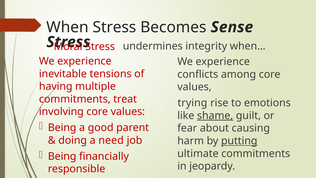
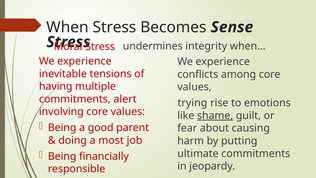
treat: treat -> alert (125, 99)
need: need -> most (111, 140)
putting underline: present -> none (239, 141)
